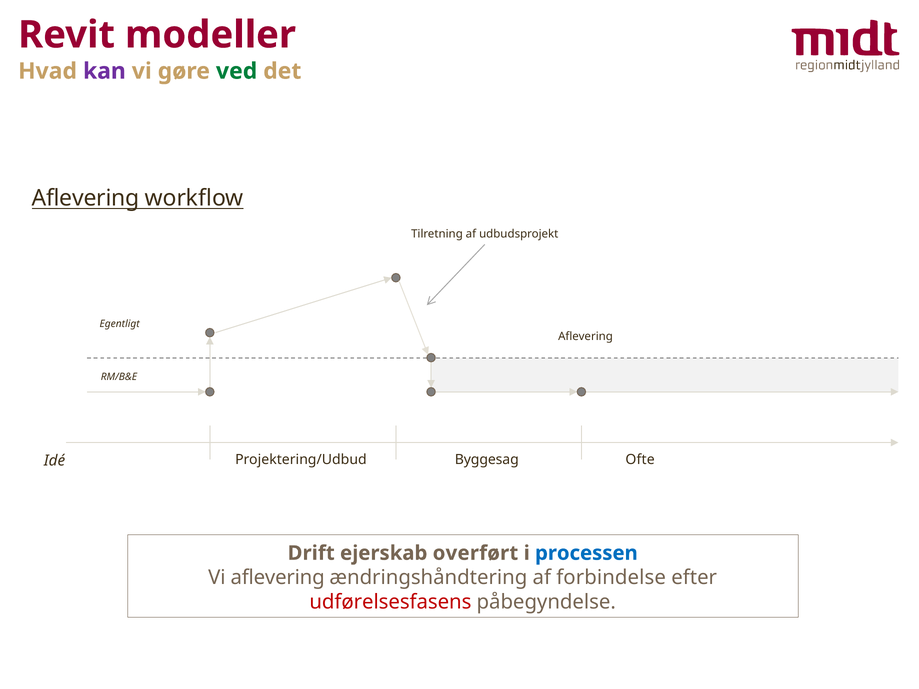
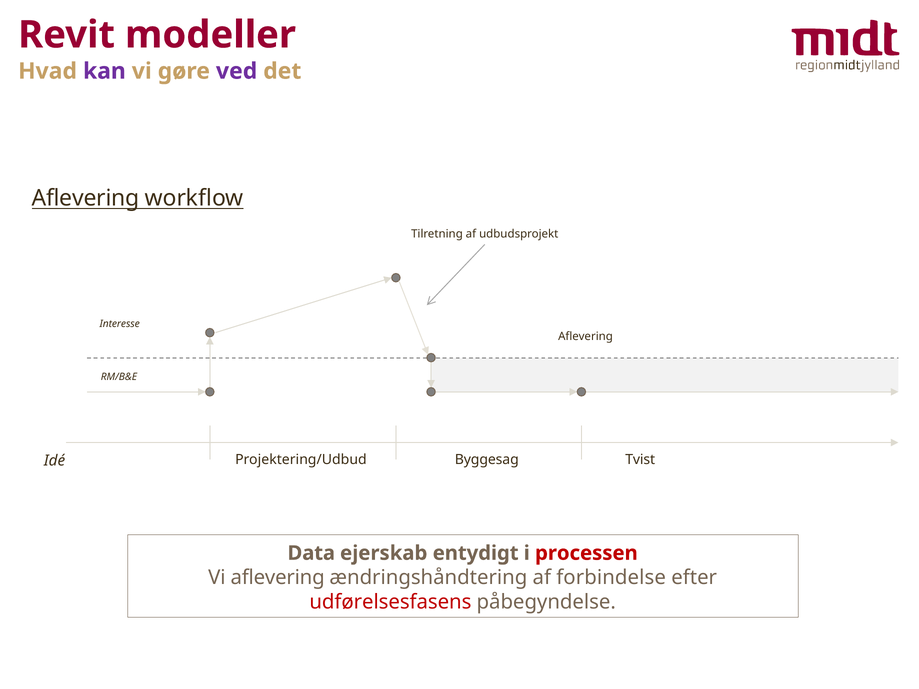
ved colour: green -> purple (237, 71)
Egentligt: Egentligt -> Interesse (120, 324)
Ofte: Ofte -> Tvist (640, 460)
Drift: Drift -> Data (311, 553)
overført: overført -> entydigt (476, 553)
processen colour: blue -> red (586, 553)
